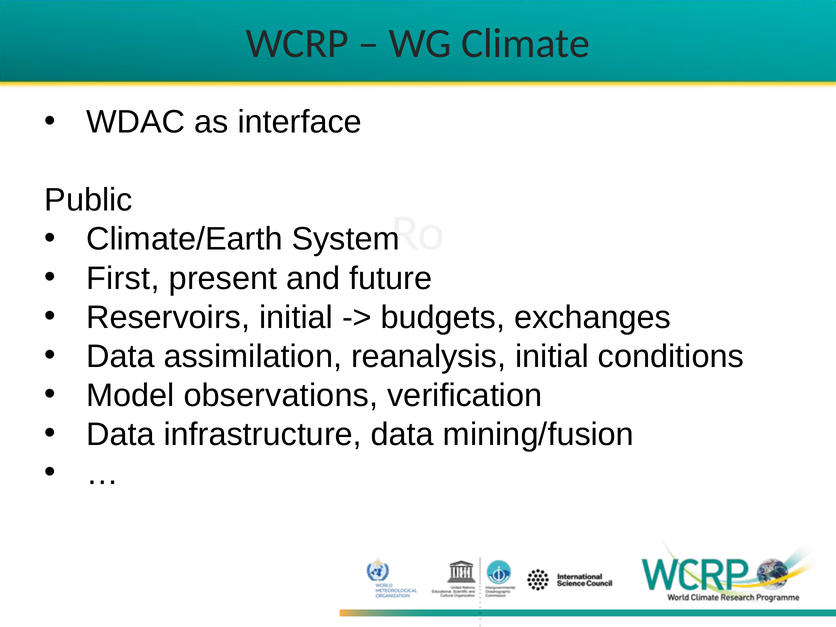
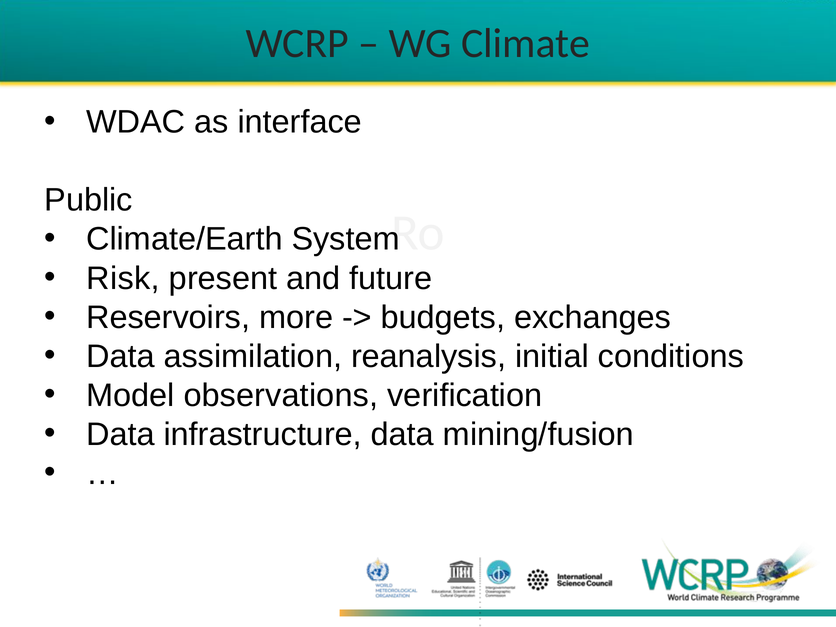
First: First -> Risk (123, 278)
Reservoirs initial: initial -> more (296, 317)
